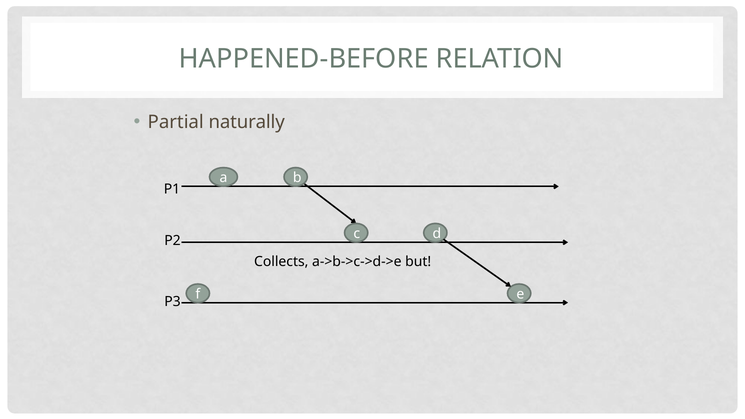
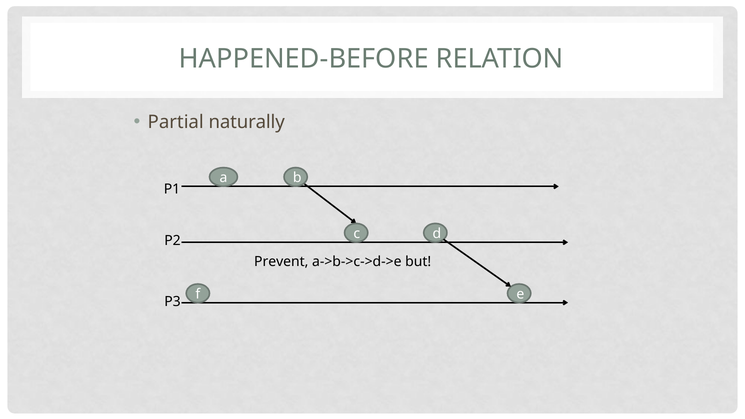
Collects: Collects -> Prevent (281, 262)
